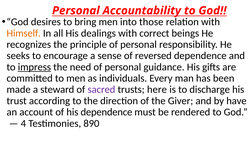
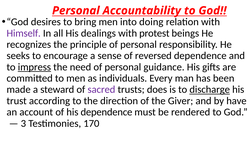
those: those -> doing (151, 22)
Himself colour: orange -> purple (24, 33)
correct: correct -> protest (154, 33)
here: here -> does (157, 90)
discharge underline: none -> present (210, 90)
4: 4 -> 3 (23, 124)
890: 890 -> 170 (91, 124)
